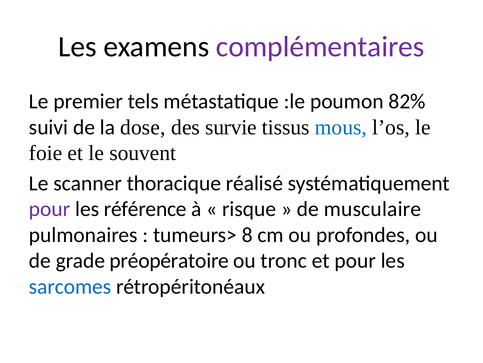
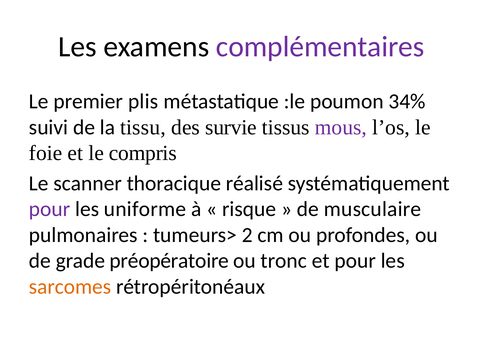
tels: tels -> plis (143, 101)
82%: 82% -> 34% (407, 101)
dose: dose -> tissu (143, 127)
mous colour: blue -> purple (341, 127)
souvent: souvent -> compris (143, 153)
référence: référence -> uniforme (145, 209)
8: 8 -> 2 (247, 235)
sarcomes colour: blue -> orange (70, 286)
